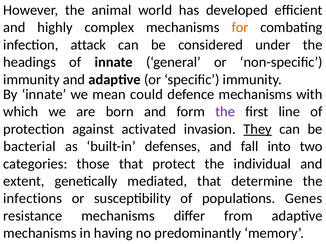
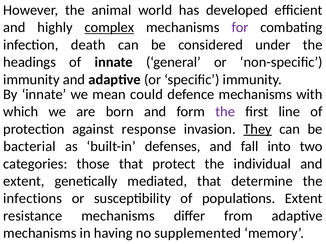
complex underline: none -> present (109, 27)
for colour: orange -> purple (240, 27)
attack: attack -> death (88, 45)
activated: activated -> response (149, 129)
populations Genes: Genes -> Extent (304, 199)
predominantly: predominantly -> supplemented (198, 234)
